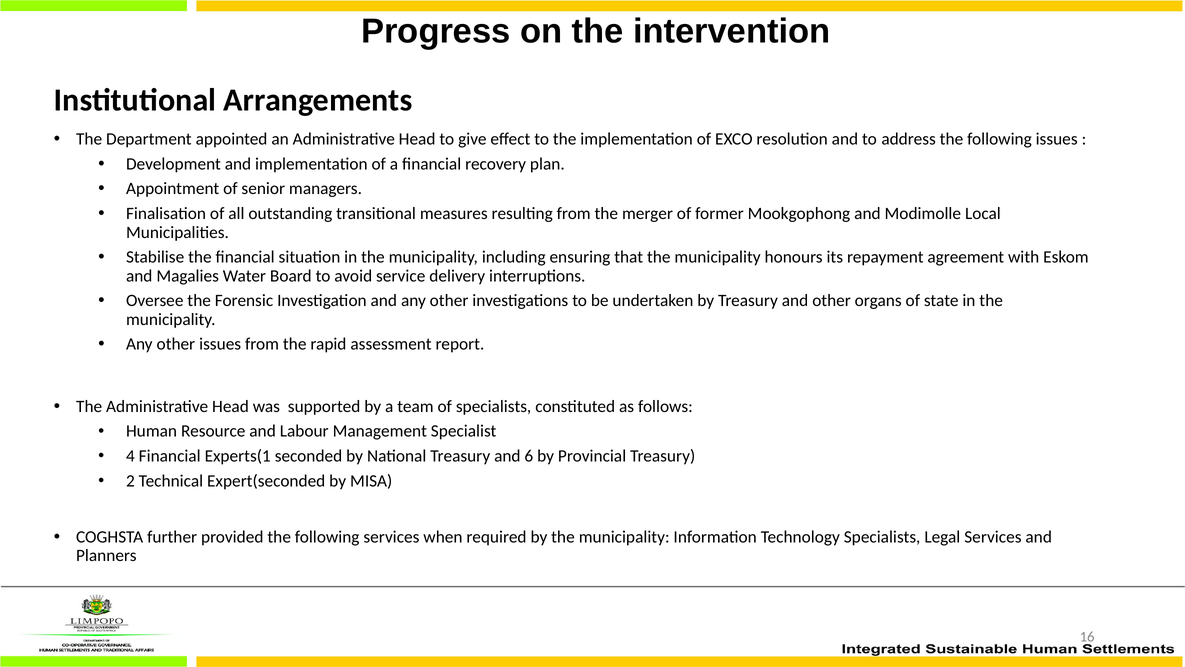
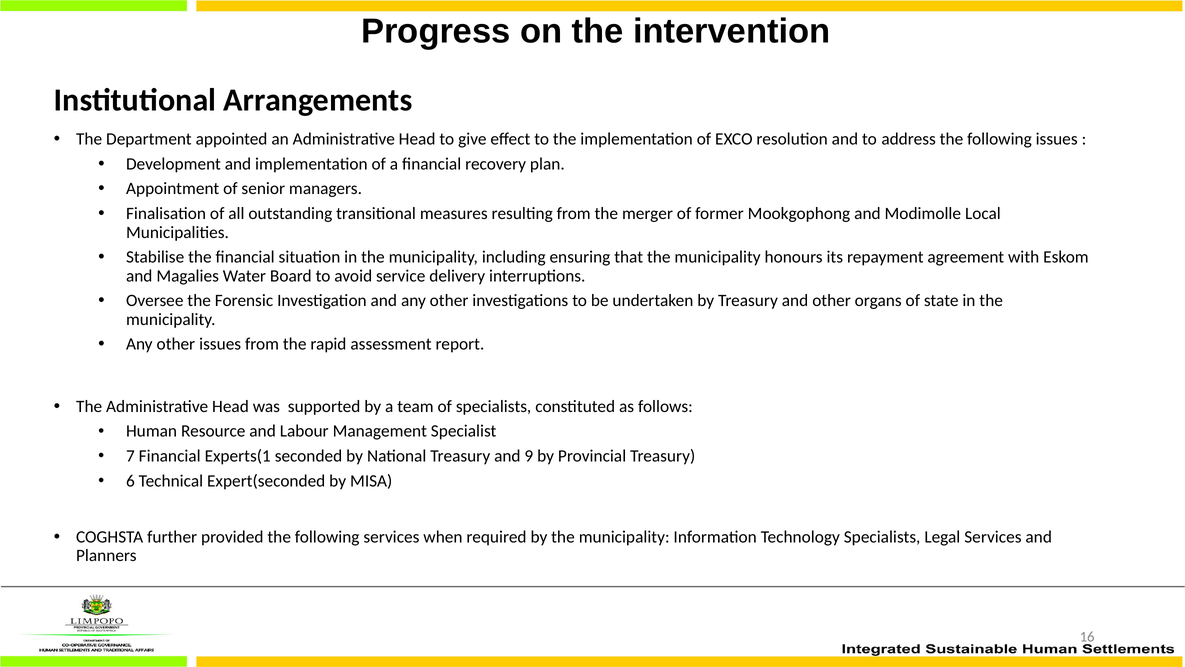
4: 4 -> 7 (130, 456)
6: 6 -> 9 (529, 456)
2: 2 -> 6 (130, 481)
